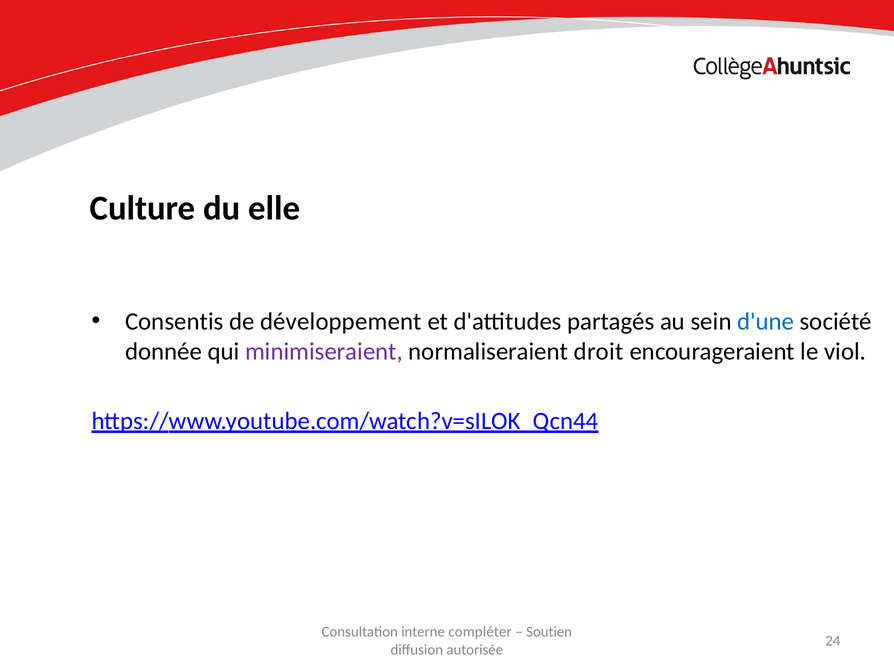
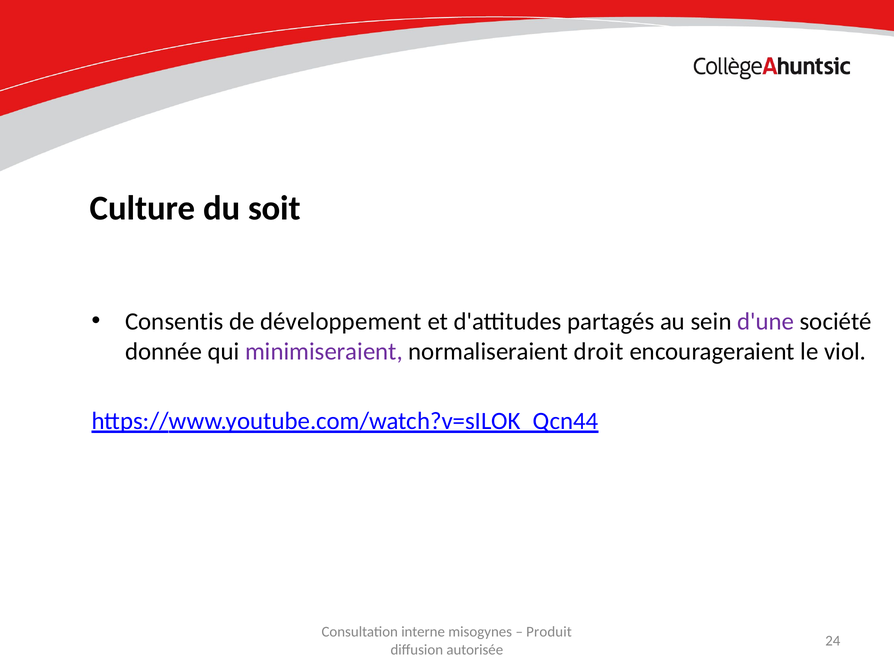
elle: elle -> soit (275, 208)
d'une colour: blue -> purple (766, 321)
compléter: compléter -> misogynes (480, 631)
Soutien: Soutien -> Produit (549, 631)
